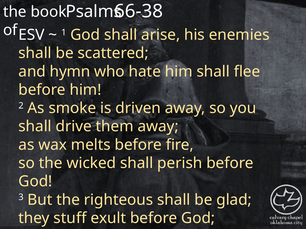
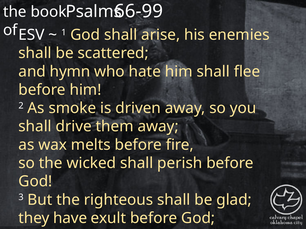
66-38: 66-38 -> 66-99 (139, 11)
stuff: stuff -> have (70, 219)
